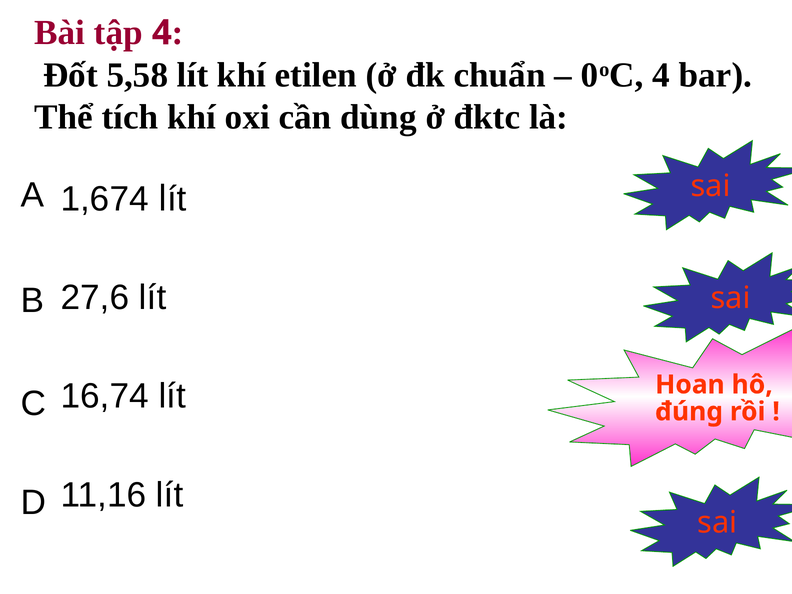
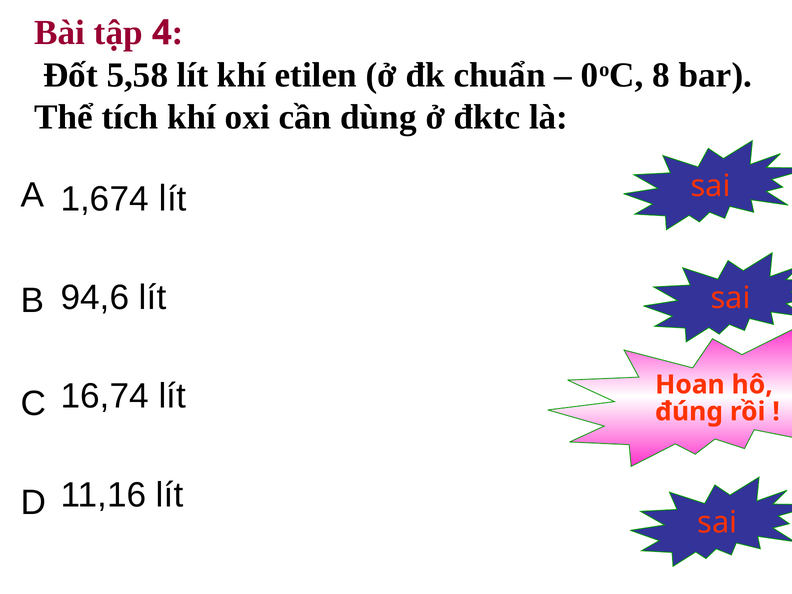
0oC 4: 4 -> 8 (661, 75)
27,6: 27,6 -> 94,6 (95, 298)
